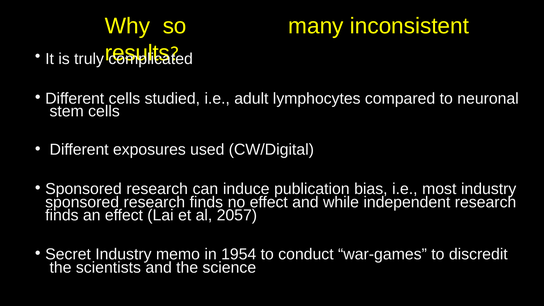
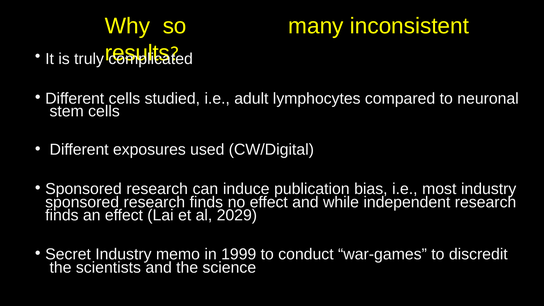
2057: 2057 -> 2029 (237, 215)
1954: 1954 -> 1999 (239, 254)
